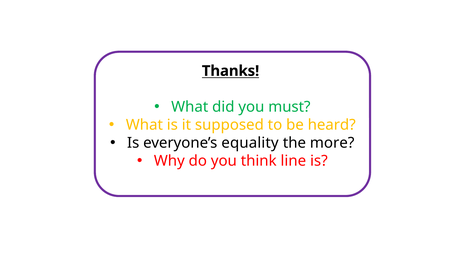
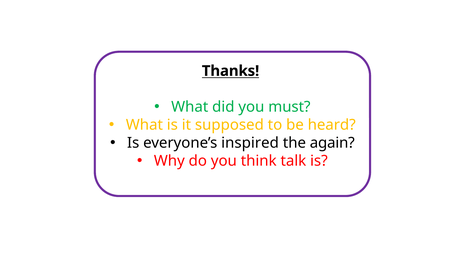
equality: equality -> inspired (250, 143)
more: more -> again (332, 143)
line: line -> talk (293, 161)
